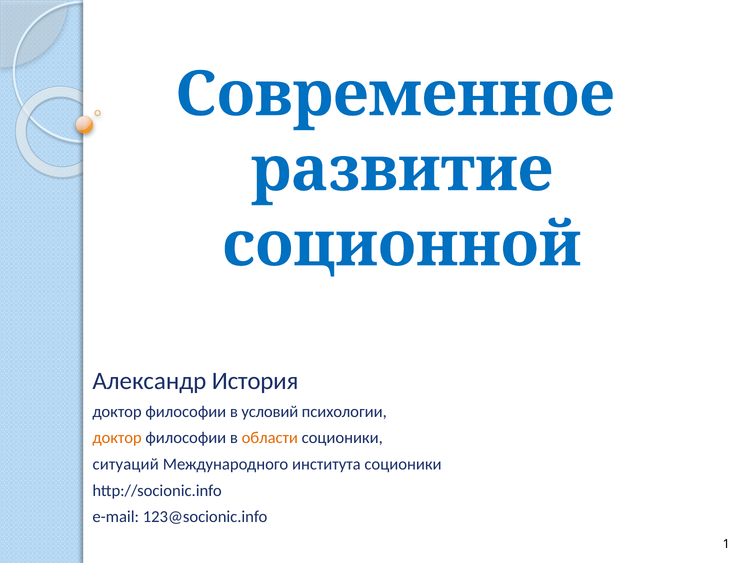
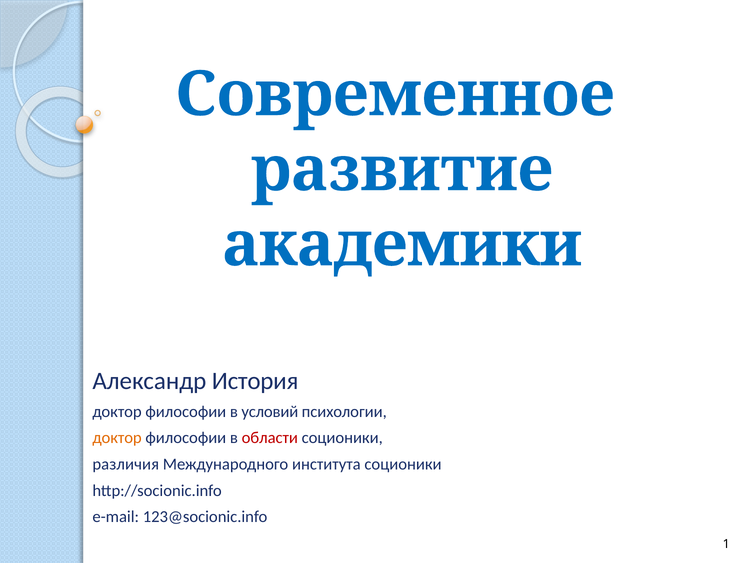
соционной: соционной -> академики (402, 245)
области colour: orange -> red (270, 438)
ситуаций: ситуаций -> различия (126, 464)
